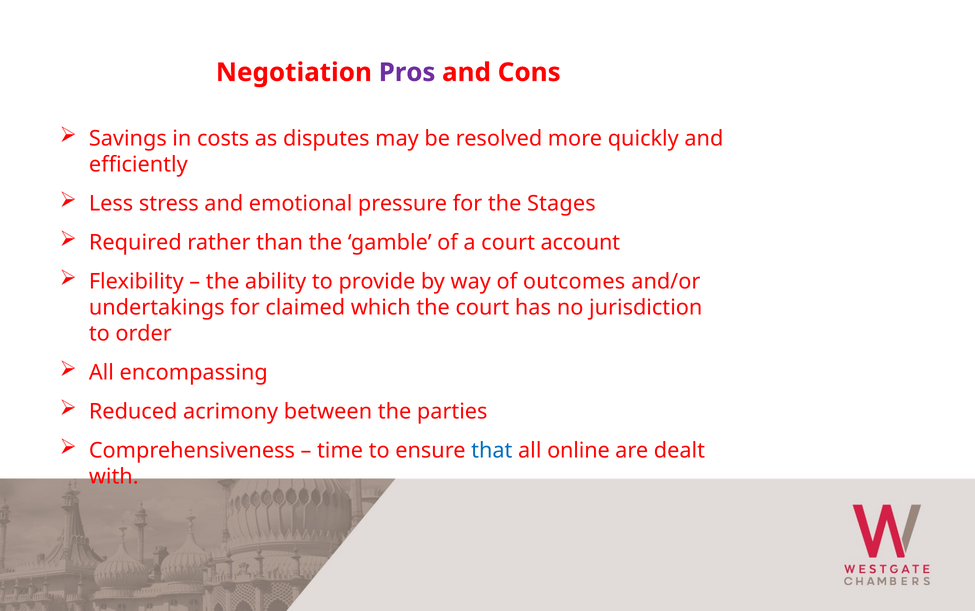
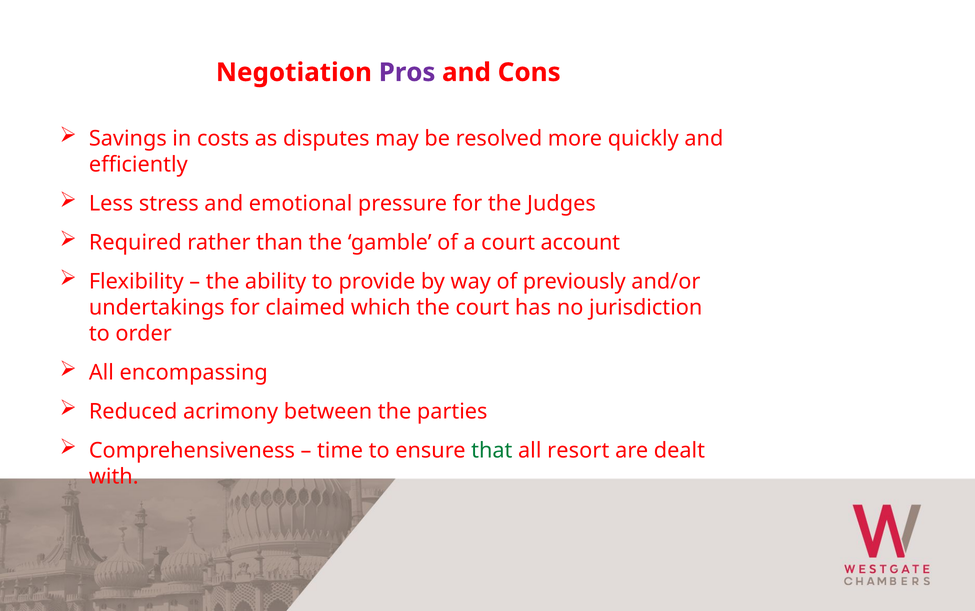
Stages: Stages -> Judges (561, 204)
outcomes: outcomes -> previously (574, 282)
that colour: blue -> green (492, 451)
online: online -> resort (578, 451)
